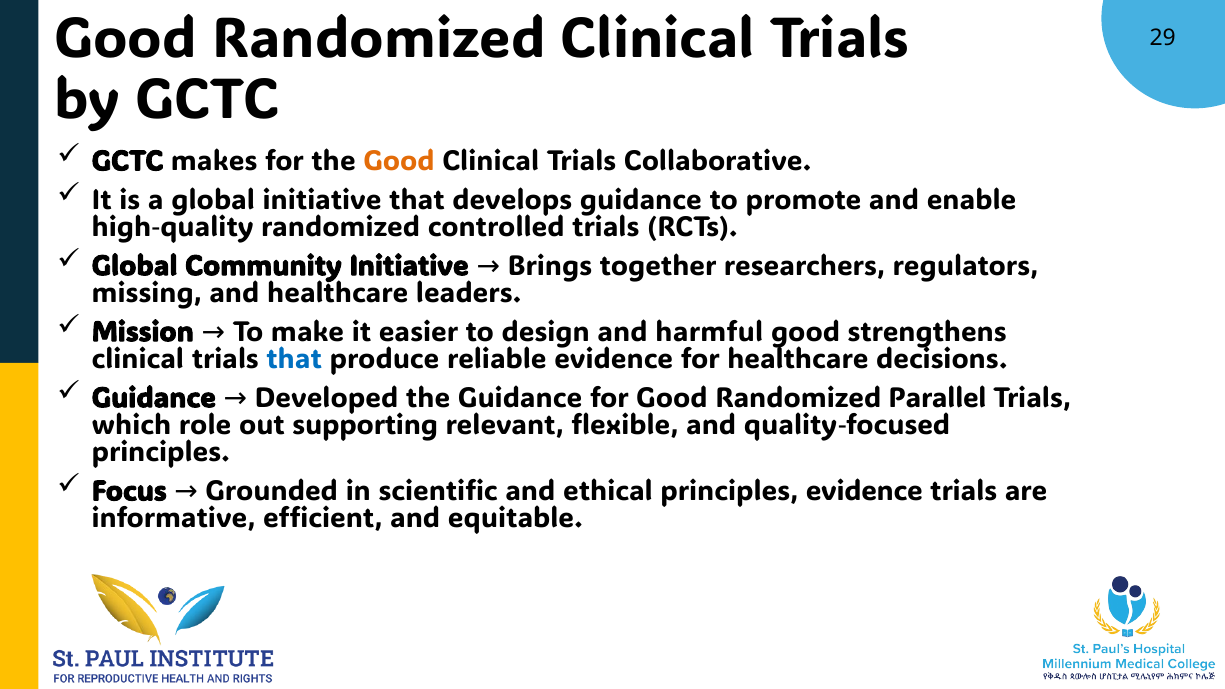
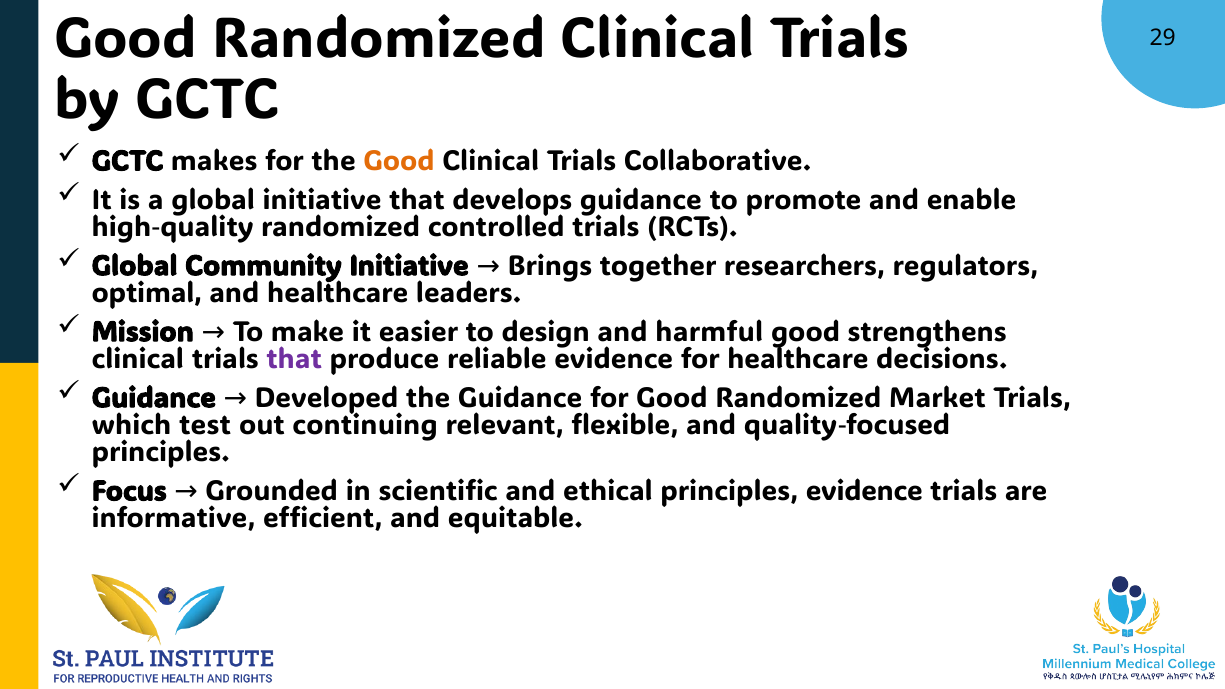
missing: missing -> optimal (147, 293)
that colour: blue -> purple (294, 359)
Parallel: Parallel -> Market (937, 398)
role: role -> test (205, 425)
supporting: supporting -> continuing (365, 425)
